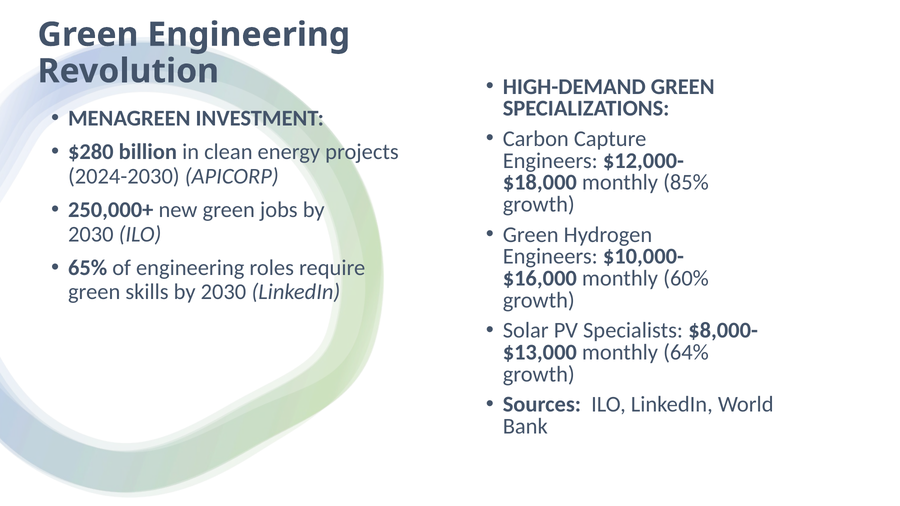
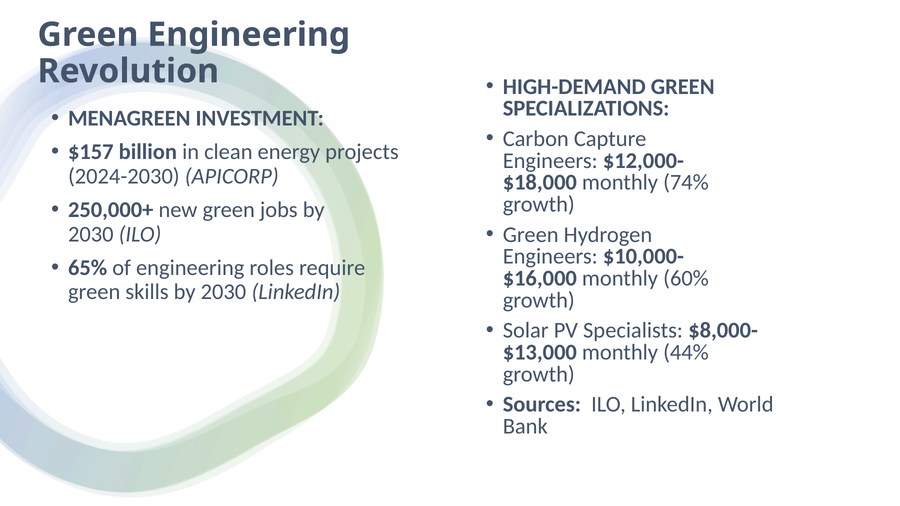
$280: $280 -> $157 (91, 152)
85%: 85% -> 74% (686, 183)
64%: 64% -> 44% (686, 353)
